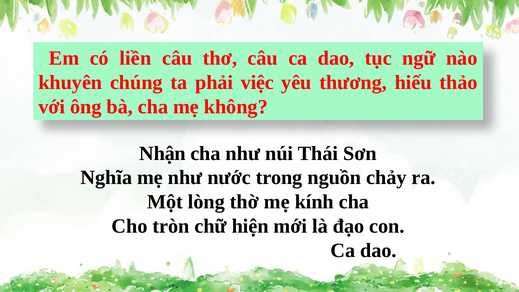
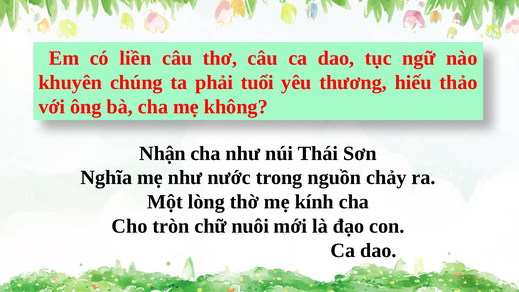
việc: việc -> tuổi (257, 82)
hiện: hiện -> nuôi (250, 226)
